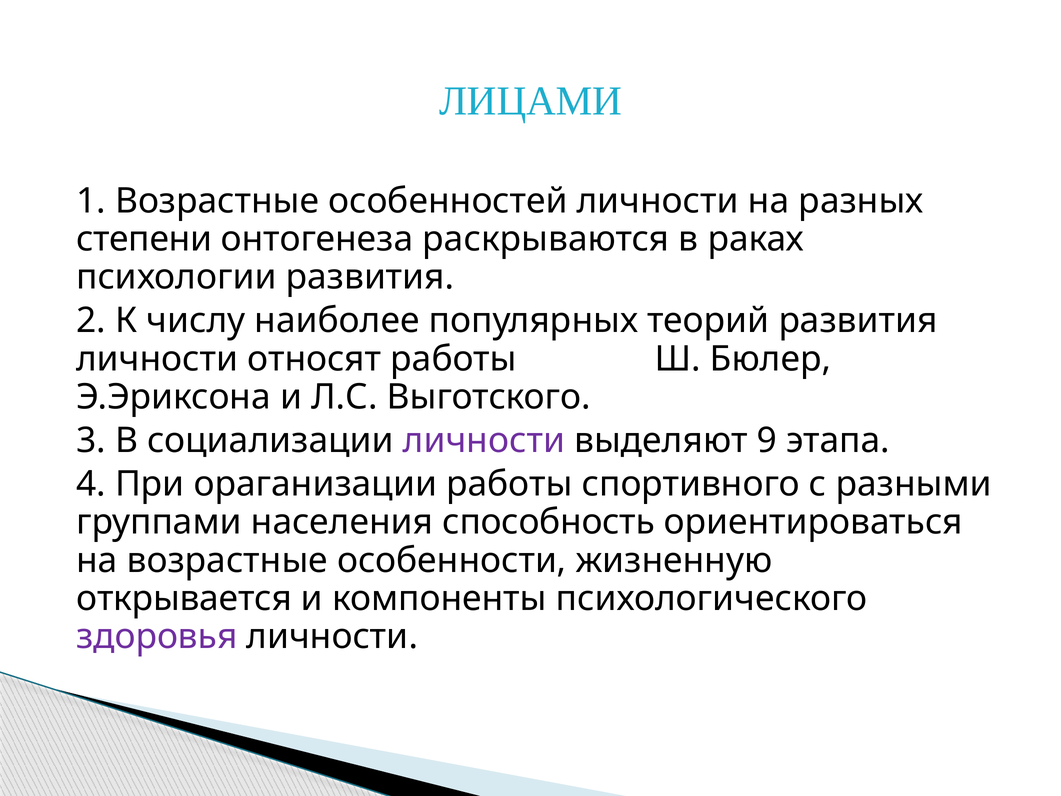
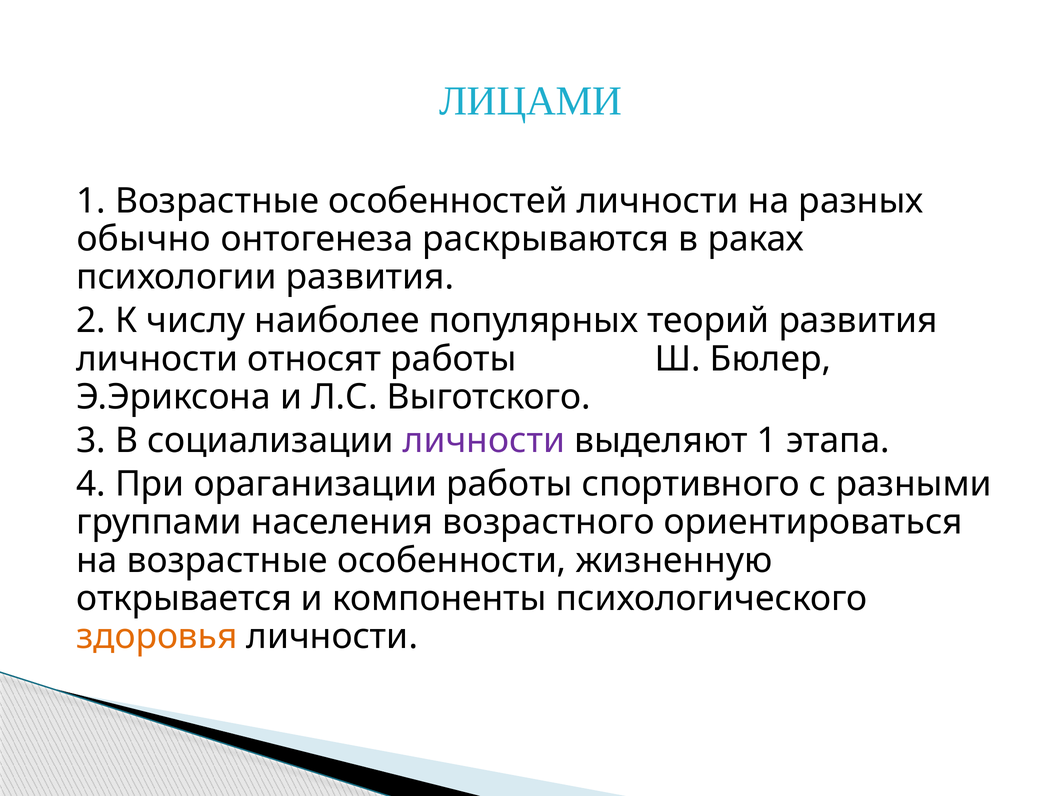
степени: степени -> обычно (144, 239)
выделяют 9: 9 -> 1 (767, 440)
способность: способность -> возрастного (548, 522)
здоровья colour: purple -> orange (157, 637)
